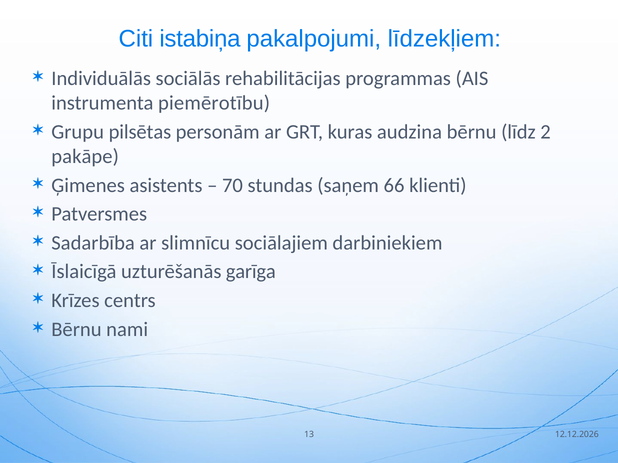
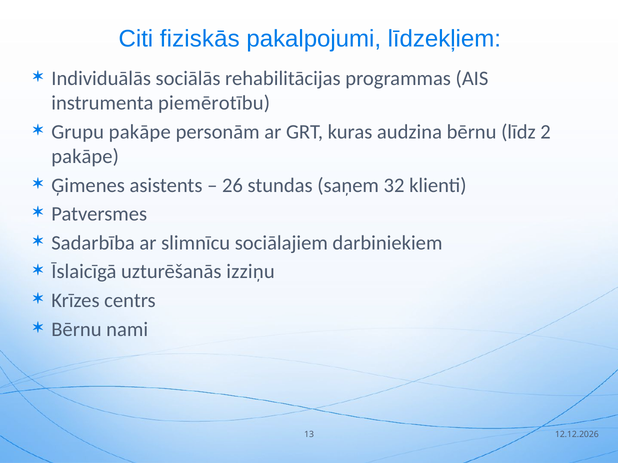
istabiņa: istabiņa -> fiziskās (200, 39)
Grupu pilsētas: pilsētas -> pakāpe (140, 132)
70: 70 -> 26 (232, 185)
66: 66 -> 32 (394, 185)
garīga: garīga -> izziņu (251, 272)
